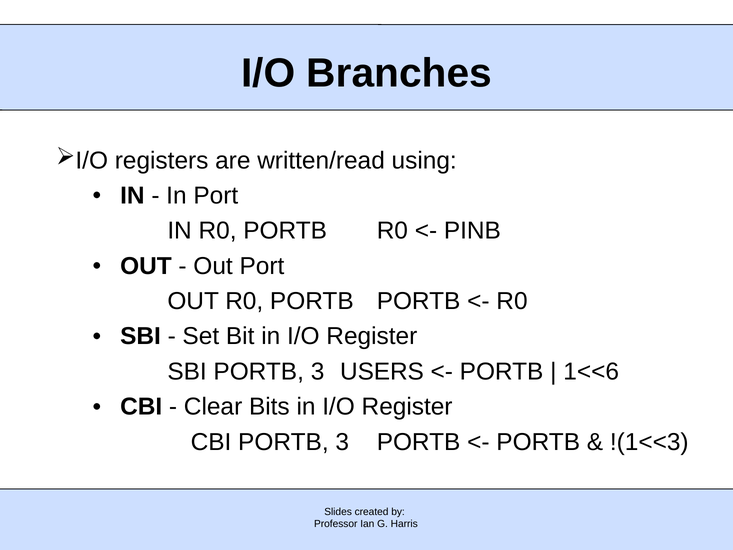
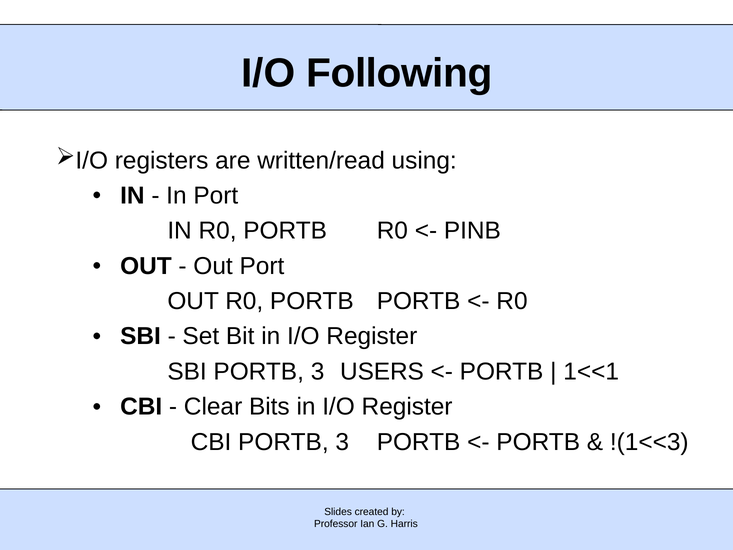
Branches: Branches -> Following (399, 73)
1<<6: 1<<6 -> 1<<1 (591, 371)
